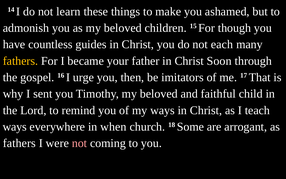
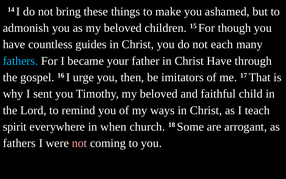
learn: learn -> bring (68, 12)
fathers colour: yellow -> light blue (20, 61)
Christ Soon: Soon -> Have (219, 61)
ways: ways -> spirit (15, 127)
